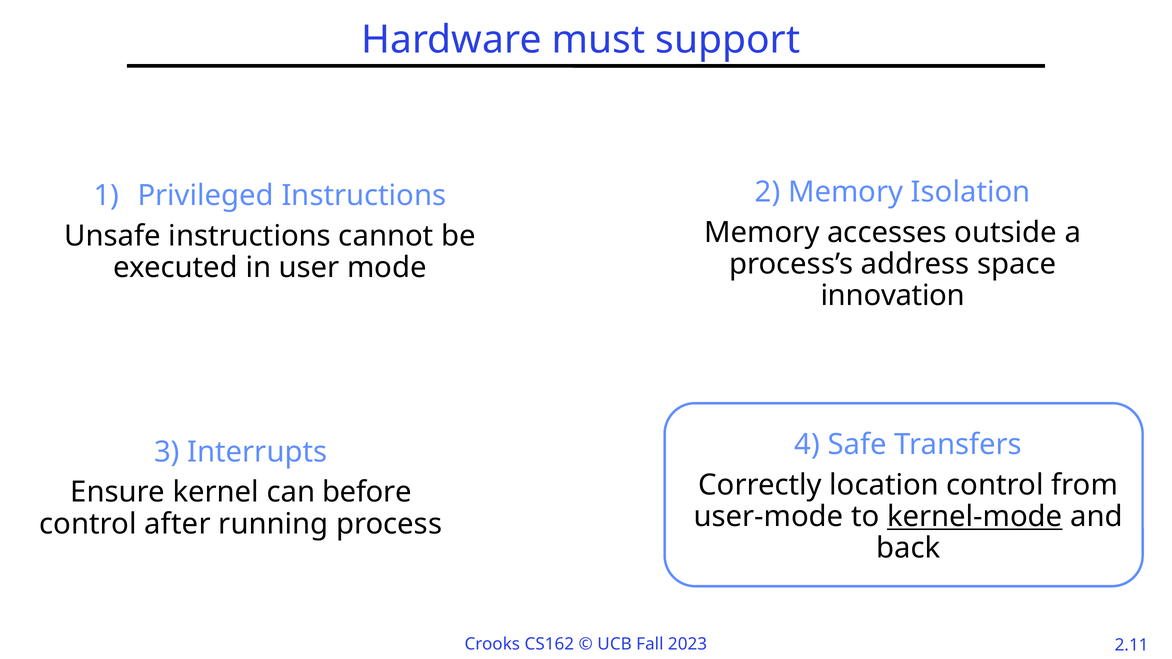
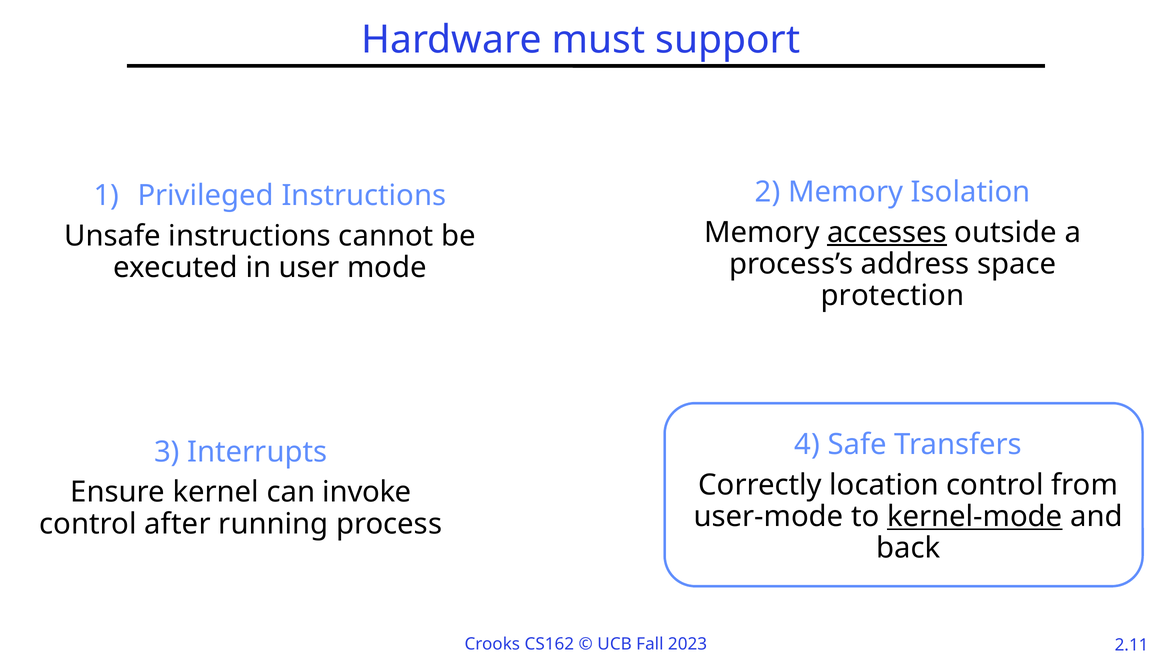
accesses underline: none -> present (887, 233)
innovation: innovation -> protection (893, 296)
before: before -> invoke (367, 492)
